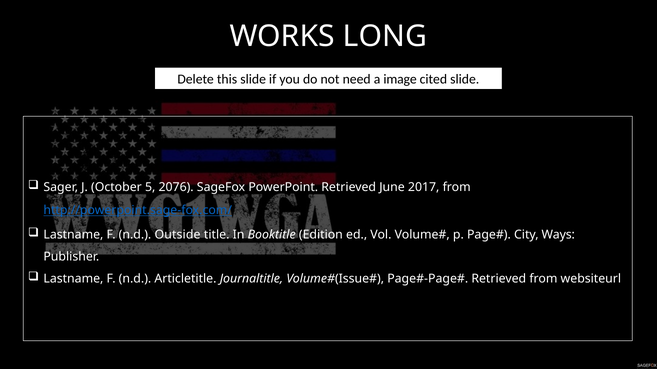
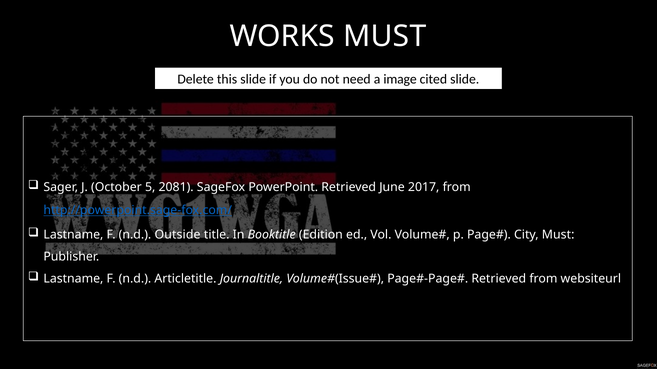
WORKS LONG: LONG -> MUST (385, 36)
2076: 2076 -> 2081 (176, 188)
City Ways: Ways -> Must (558, 235)
